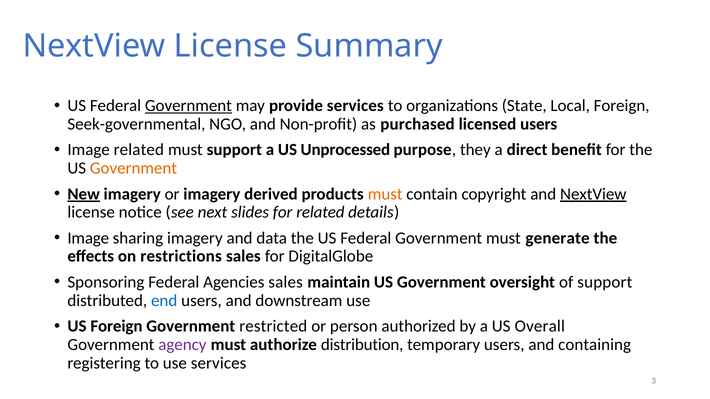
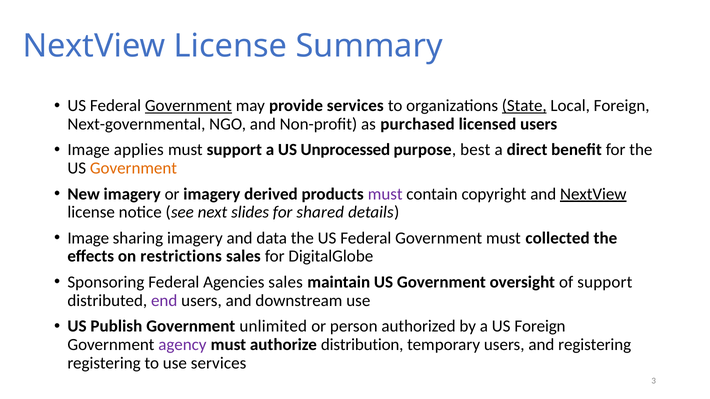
State underline: none -> present (524, 106)
Seek-governmental: Seek-governmental -> Next-governmental (136, 124)
Image related: related -> applies (139, 150)
they: they -> best (475, 150)
New underline: present -> none (84, 194)
must colour: orange -> purple (385, 194)
for related: related -> shared (320, 212)
generate: generate -> collected (558, 238)
end colour: blue -> purple (164, 301)
US Foreign: Foreign -> Publish (116, 327)
restricted: restricted -> unlimited (273, 327)
US Overall: Overall -> Foreign (540, 327)
and containing: containing -> registering (595, 345)
